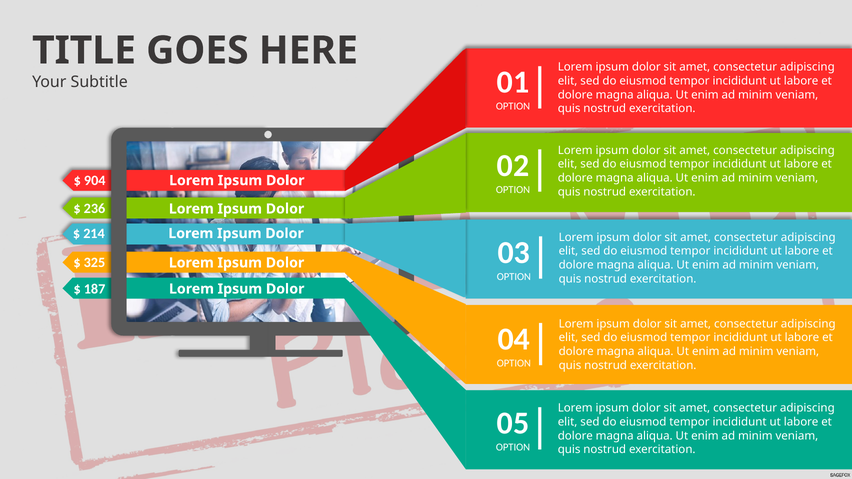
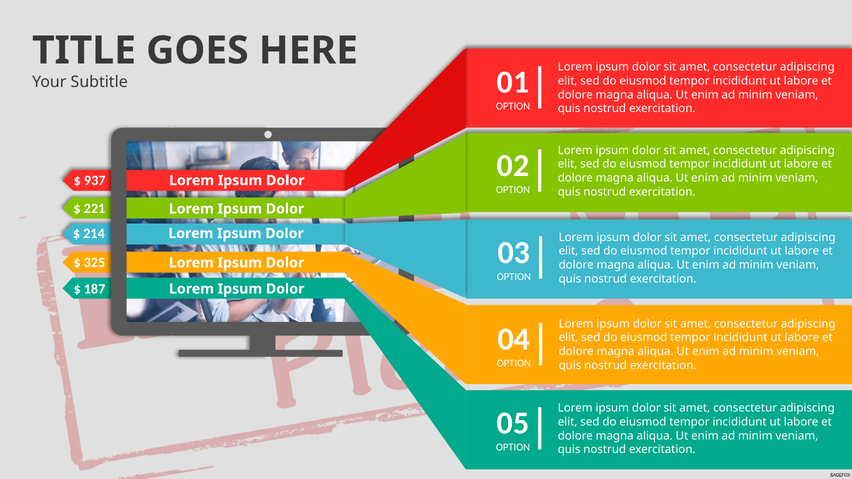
904: 904 -> 937 (95, 181)
236: 236 -> 221 (94, 209)
